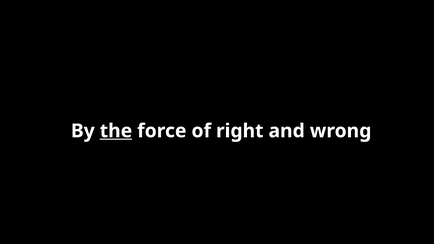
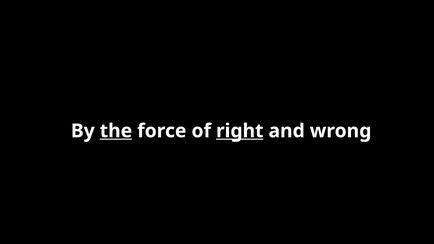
right underline: none -> present (240, 131)
